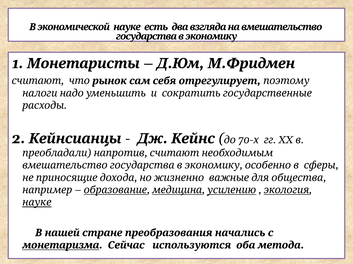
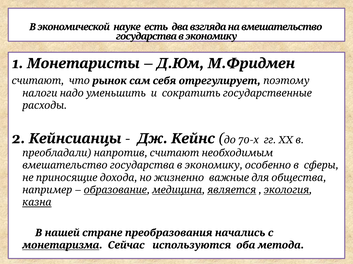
усилению: усилению -> является (232, 190)
науке: науке -> казна (37, 203)
